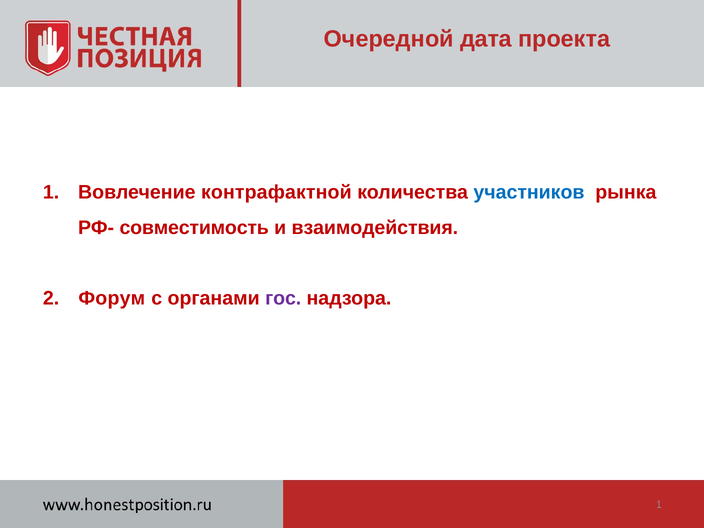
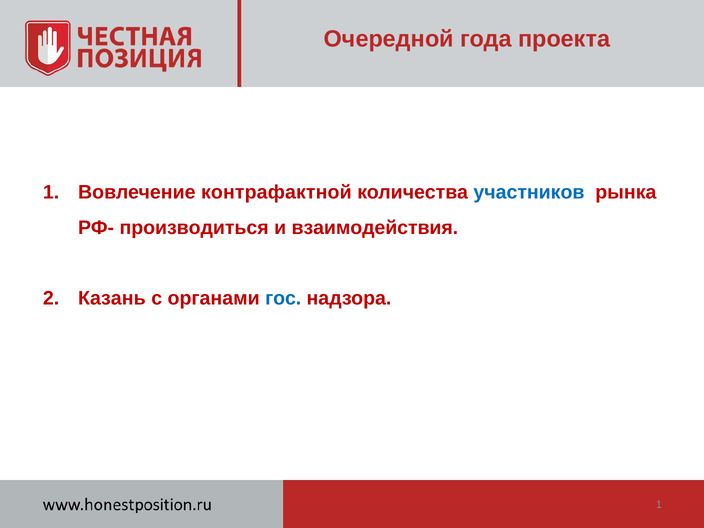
дата: дата -> года (486, 39)
совместимость: совместимость -> производиться (194, 228)
Форум: Форум -> Казань (112, 298)
гос colour: purple -> blue (283, 298)
